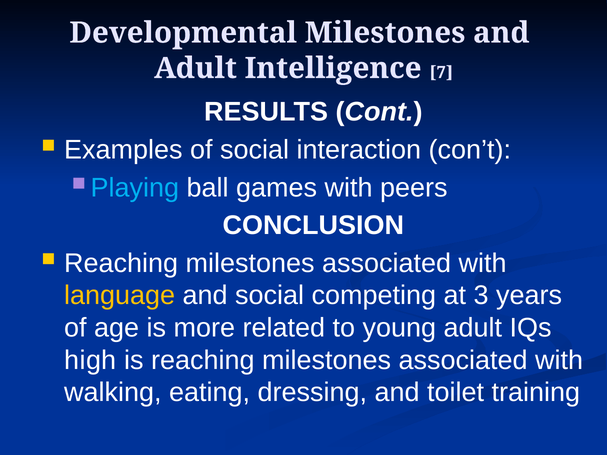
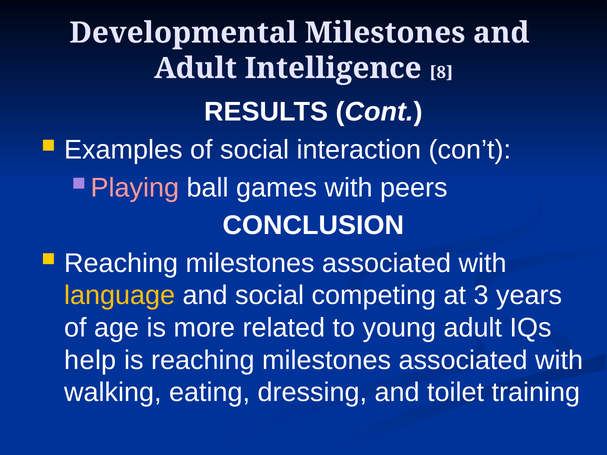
7: 7 -> 8 (441, 72)
Playing colour: light blue -> pink (135, 188)
high: high -> help (90, 360)
